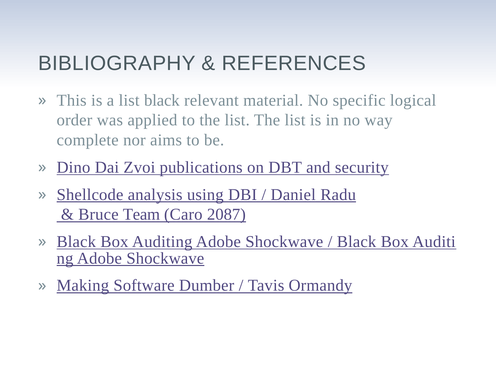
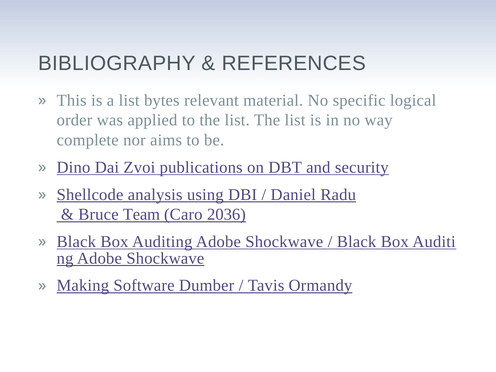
list black: black -> bytes (162, 100)
2087: 2087 -> 2036 (226, 214)
